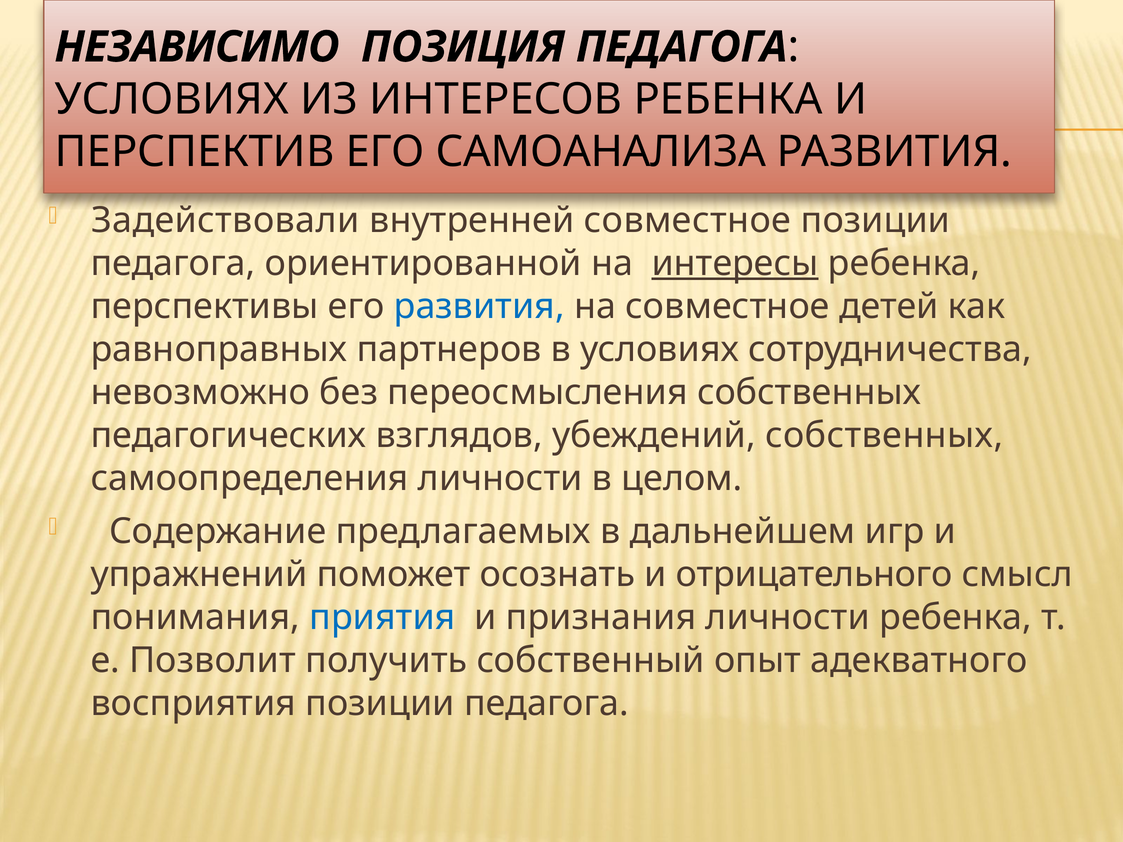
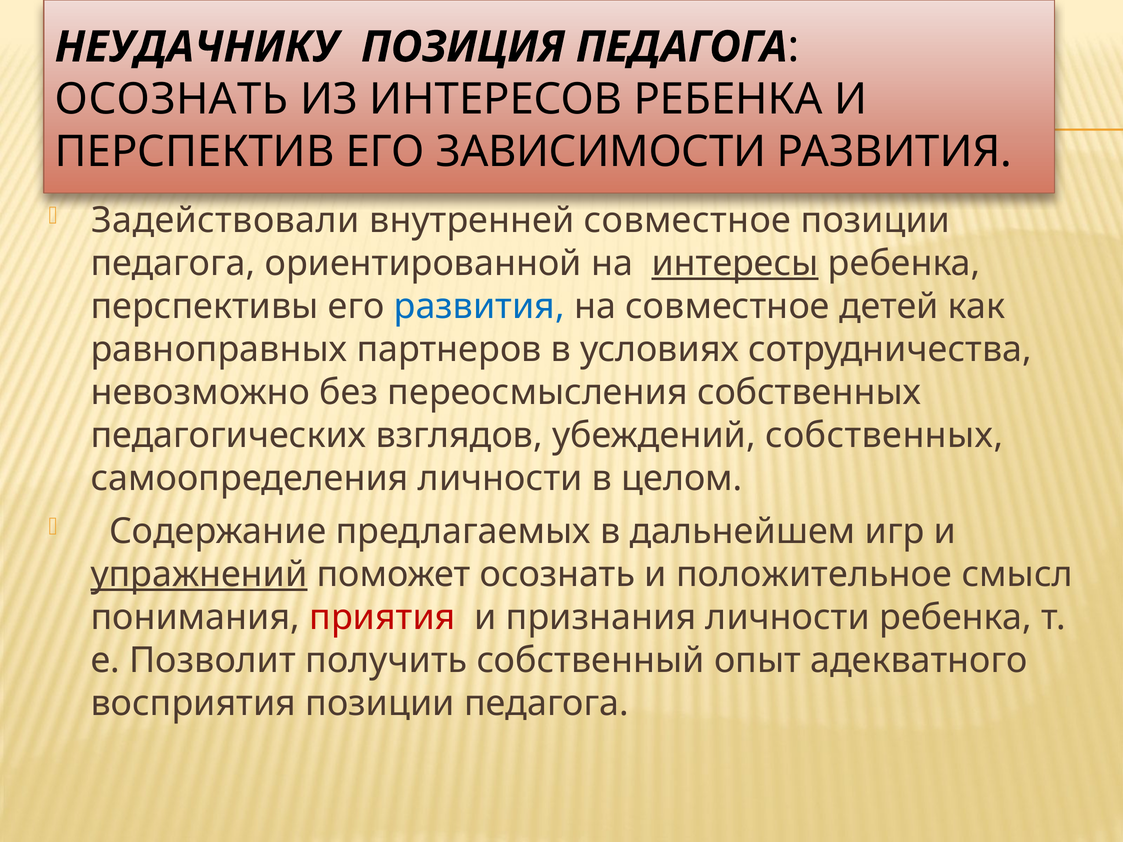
НЕЗАВИСИМО: НЕЗАВИСИМО -> НЕУДАЧНИКУ (197, 47)
УСЛОВИЯХ: УСЛОВИЯХ -> ОСОЗНАТЬ (172, 100)
САМОАНАЛИЗА: САМОАНАЛИЗА -> ЗАВИСИМОСТИ (601, 152)
упражнений underline: none -> present (199, 575)
отрицательного: отрицательного -> положительное (814, 575)
приятия colour: blue -> red (383, 618)
